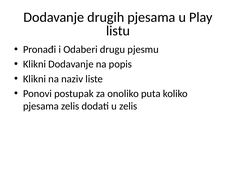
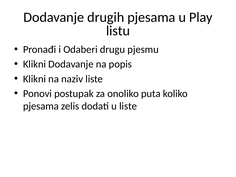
u zelis: zelis -> liste (128, 106)
